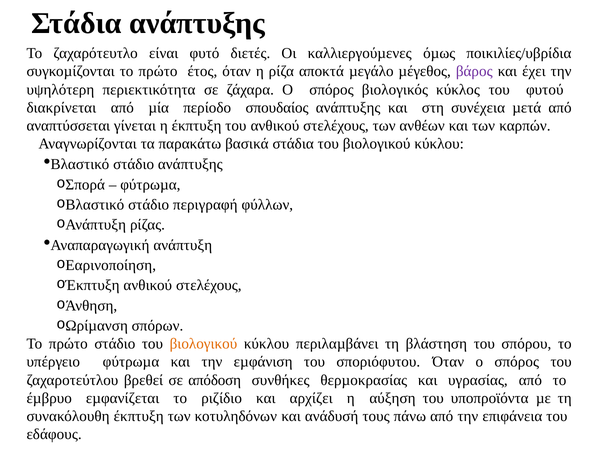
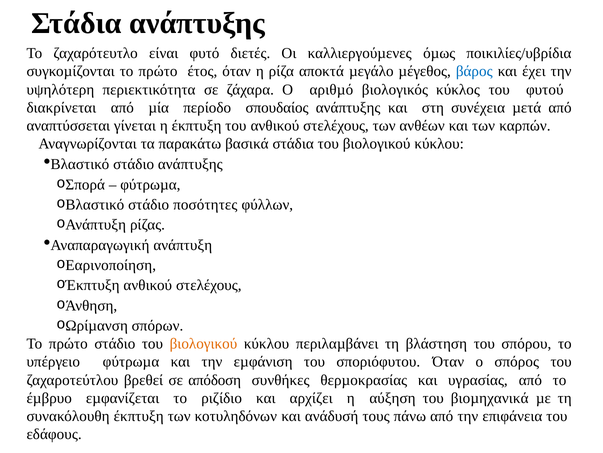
βάρος colour: purple -> blue (474, 71)
ζάχαρα Ο σπόρος: σπόρος -> αριθµό (331, 89)
περιγραφή: περιγραφή -> ποσότητες (205, 204)
υποπροϊόντα: υποπροϊόντα -> βιοµηχανικά (490, 398)
